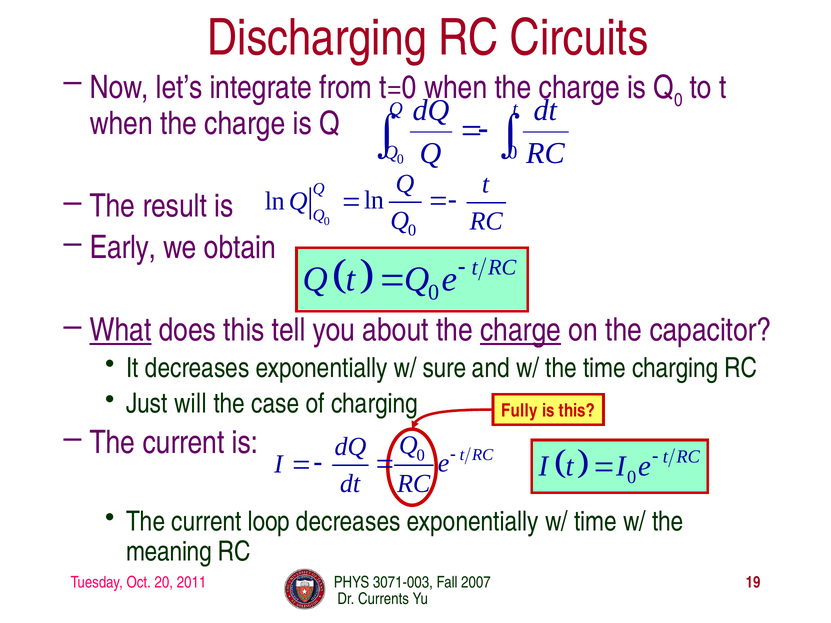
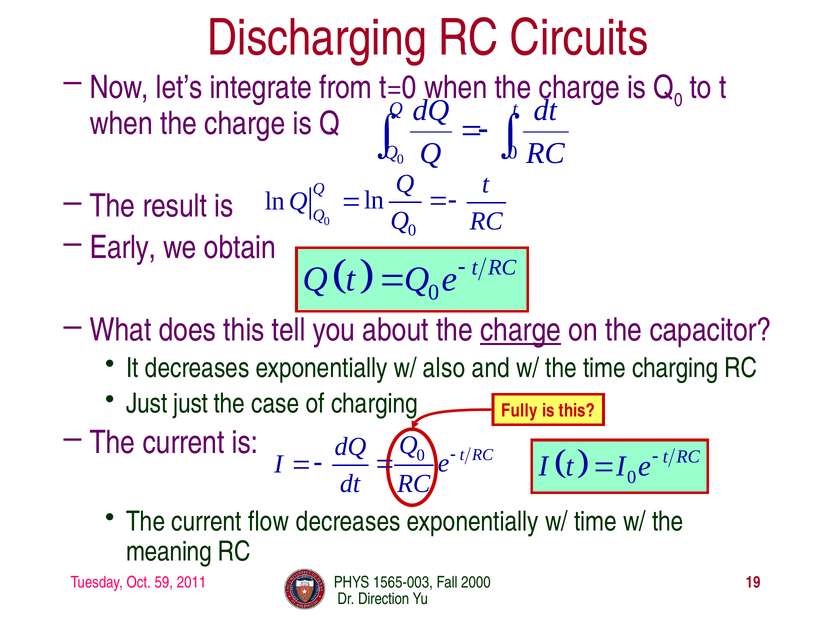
What underline: present -> none (121, 330)
sure: sure -> also (444, 368)
Just will: will -> just (191, 404)
loop: loop -> flow (269, 522)
20: 20 -> 59 (164, 583)
3071-003: 3071-003 -> 1565-003 (403, 583)
2007: 2007 -> 2000 (476, 583)
Currents: Currents -> Direction (384, 599)
